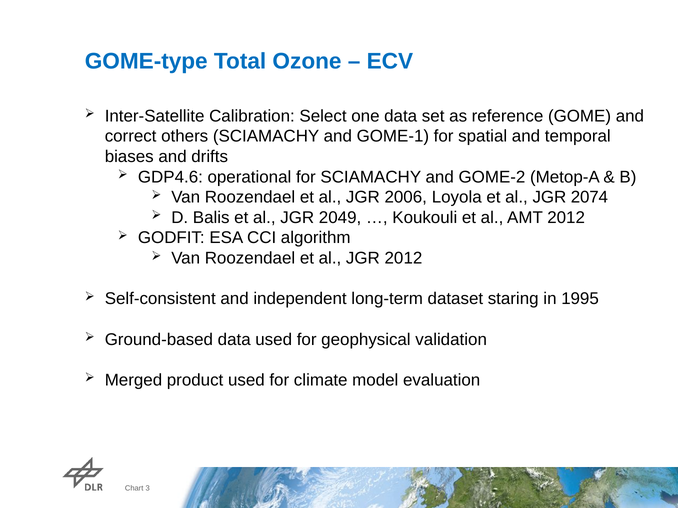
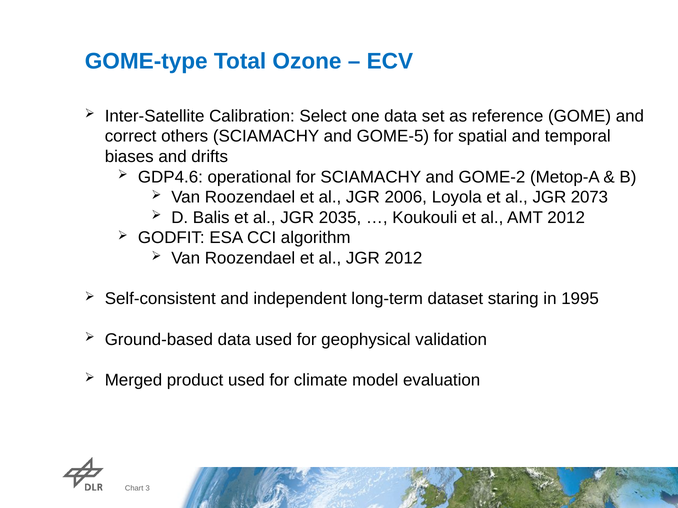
GOME-1: GOME-1 -> GOME-5 (393, 136)
2074: 2074 -> 2073 (589, 197)
2049: 2049 -> 2035 (340, 218)
